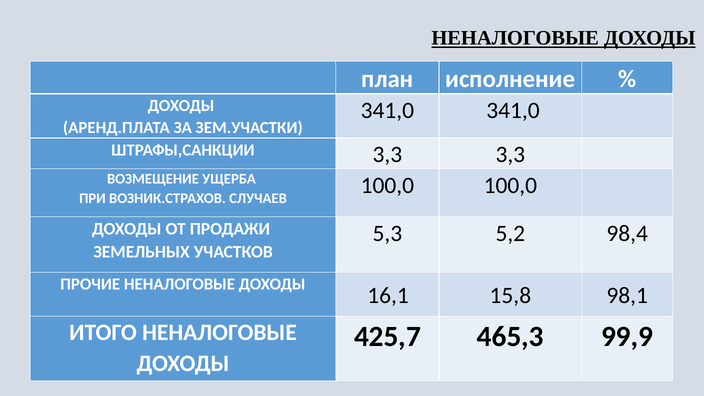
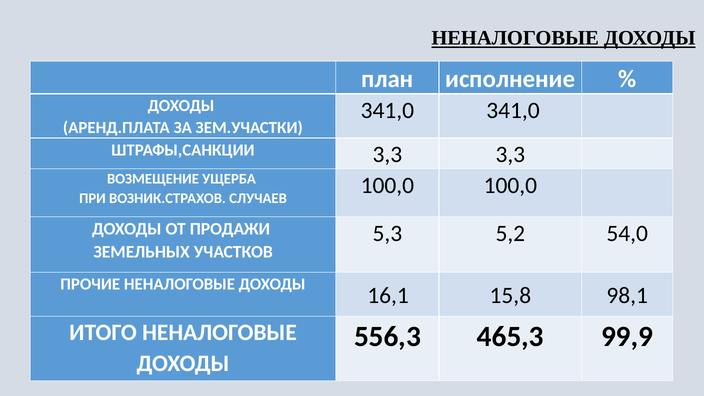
98,4: 98,4 -> 54,0 (627, 233)
425,7: 425,7 -> 556,3 (387, 337)
